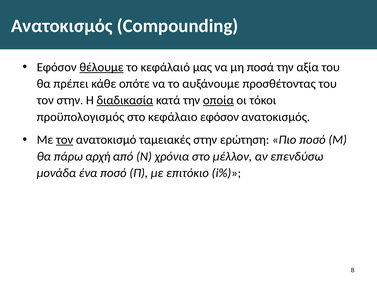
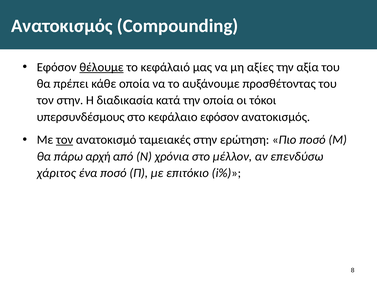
ποσά: ποσά -> αξίες (260, 67)
κάθε οπότε: οπότε -> οποία (134, 84)
διαδικασία underline: present -> none (125, 100)
οποία underline: present -> none (218, 100)
προϋπολογισμός: προϋπολογισμός -> υπερσυνδέσμους (81, 117)
μονάδα: μονάδα -> χάριτος (56, 173)
